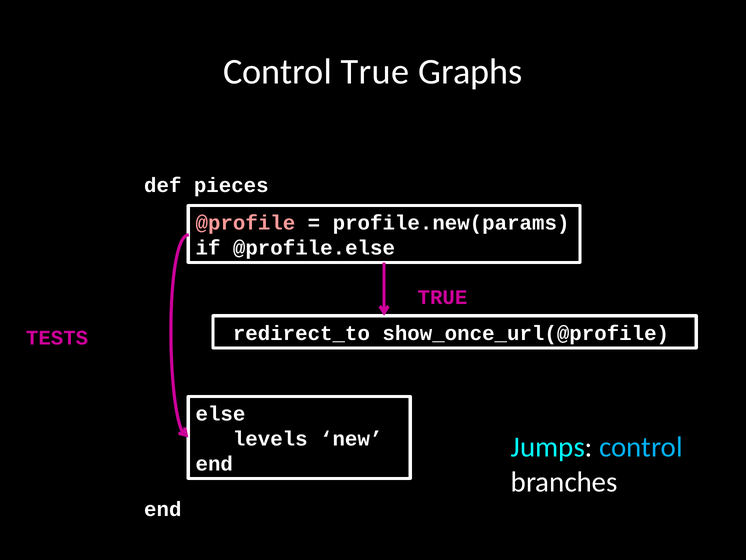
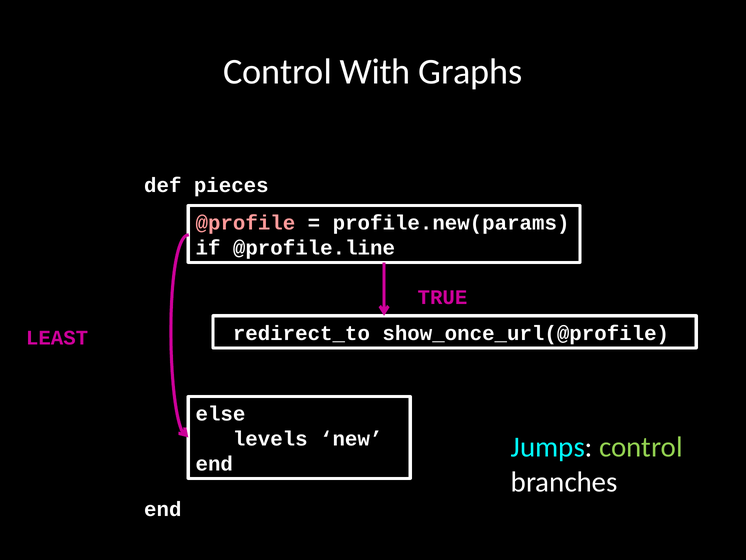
Control True: True -> With (375, 72)
@profile.else: @profile.else -> @profile.line (314, 248)
TESTS: TESTS -> LEAST (57, 338)
control colour: light blue -> light green (641, 447)
